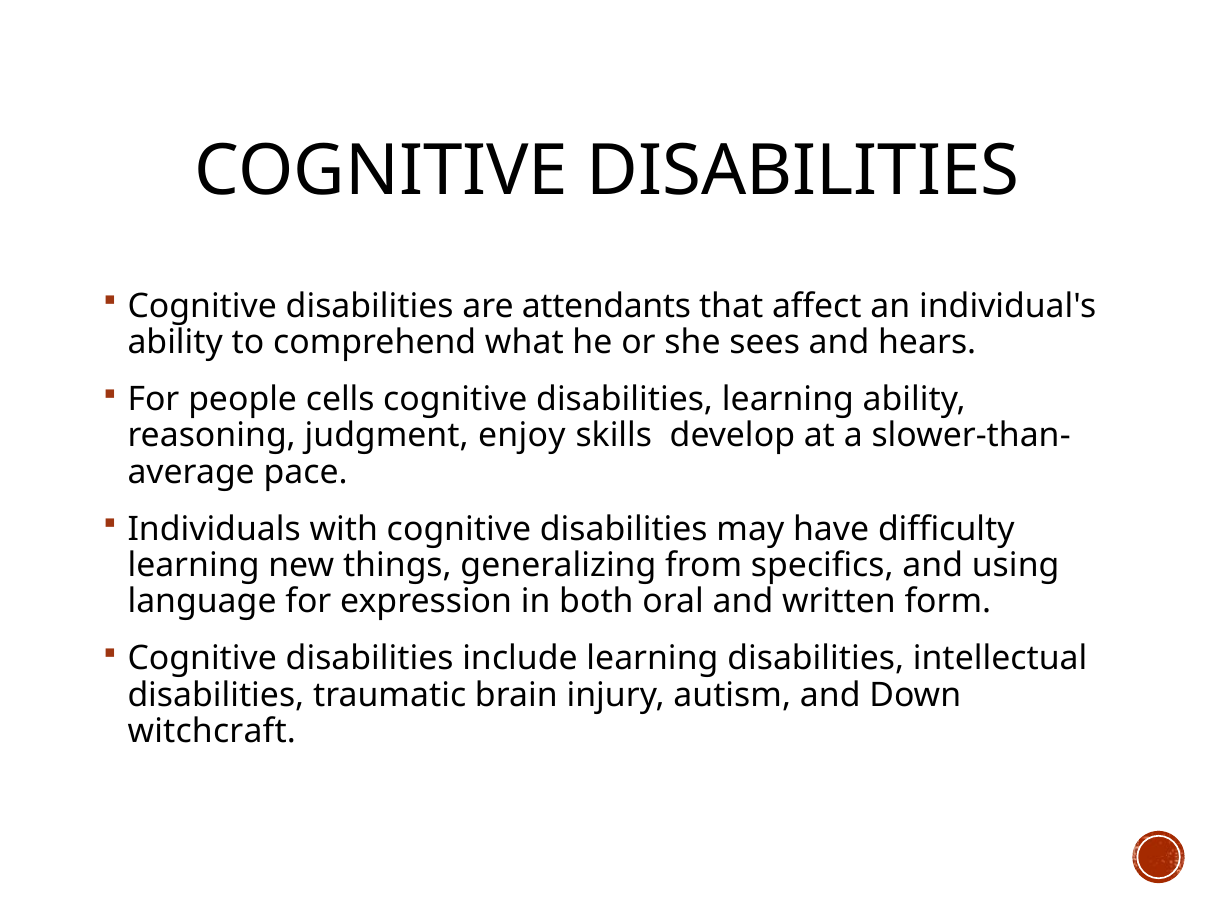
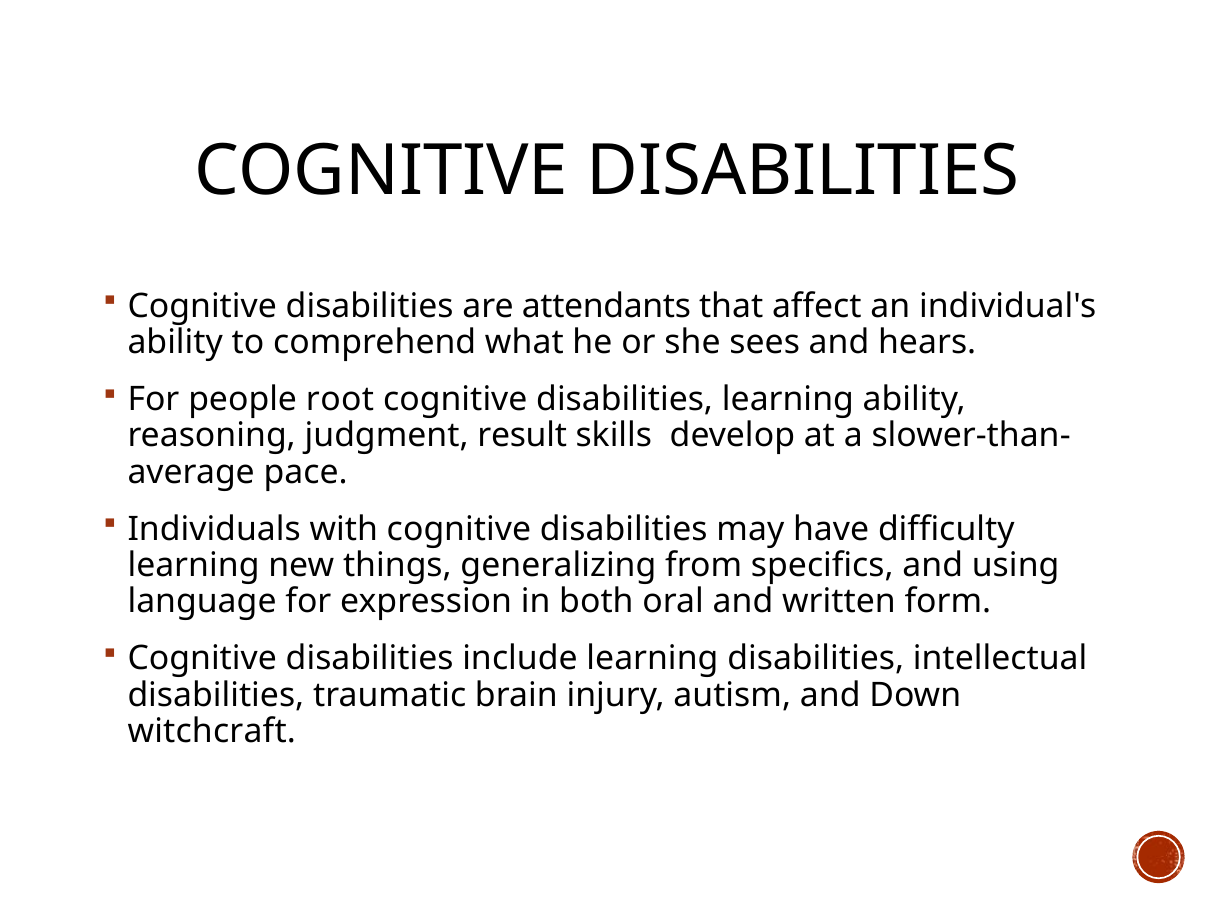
cells: cells -> root (340, 399)
enjoy: enjoy -> result (522, 436)
